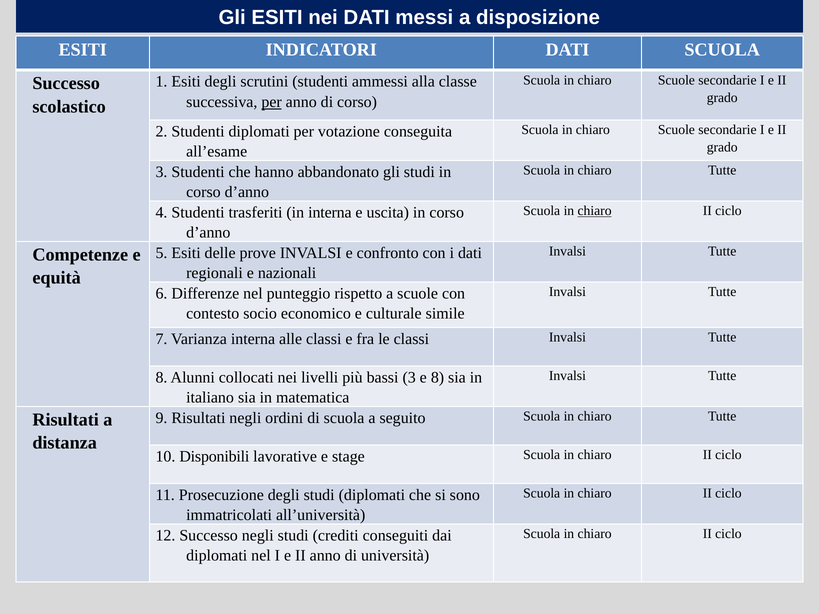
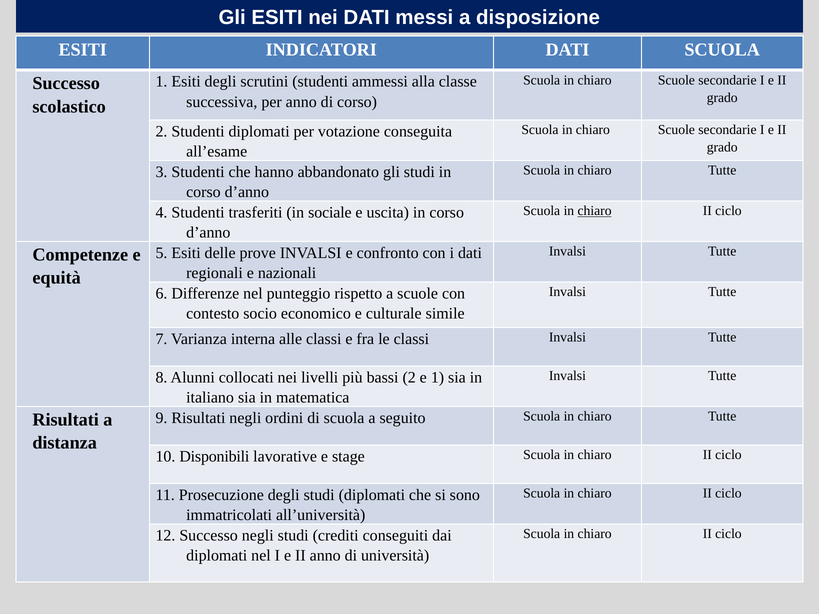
per underline: present -> none (272, 102)
in interna: interna -> sociale (330, 213)
bassi 3: 3 -> 2 (409, 378)
e 8: 8 -> 1 (438, 378)
